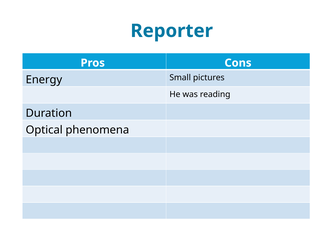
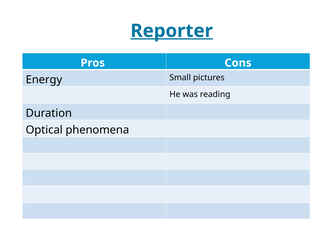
Reporter underline: none -> present (172, 31)
